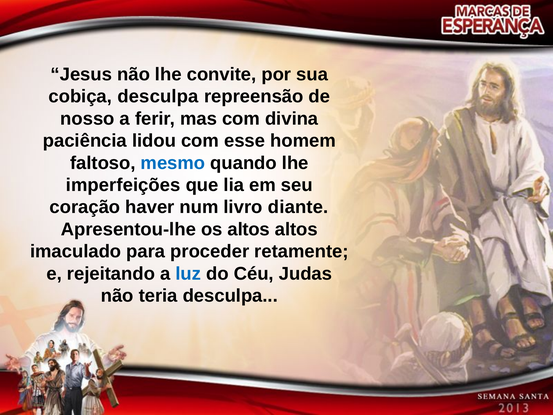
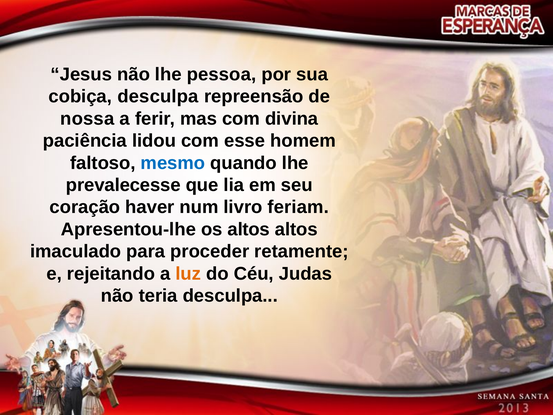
convite: convite -> pessoa (221, 74)
nosso: nosso -> nossa (87, 119)
imperfeições: imperfeições -> prevalecesse (123, 185)
diante: diante -> feriam (298, 207)
luz colour: blue -> orange (188, 273)
